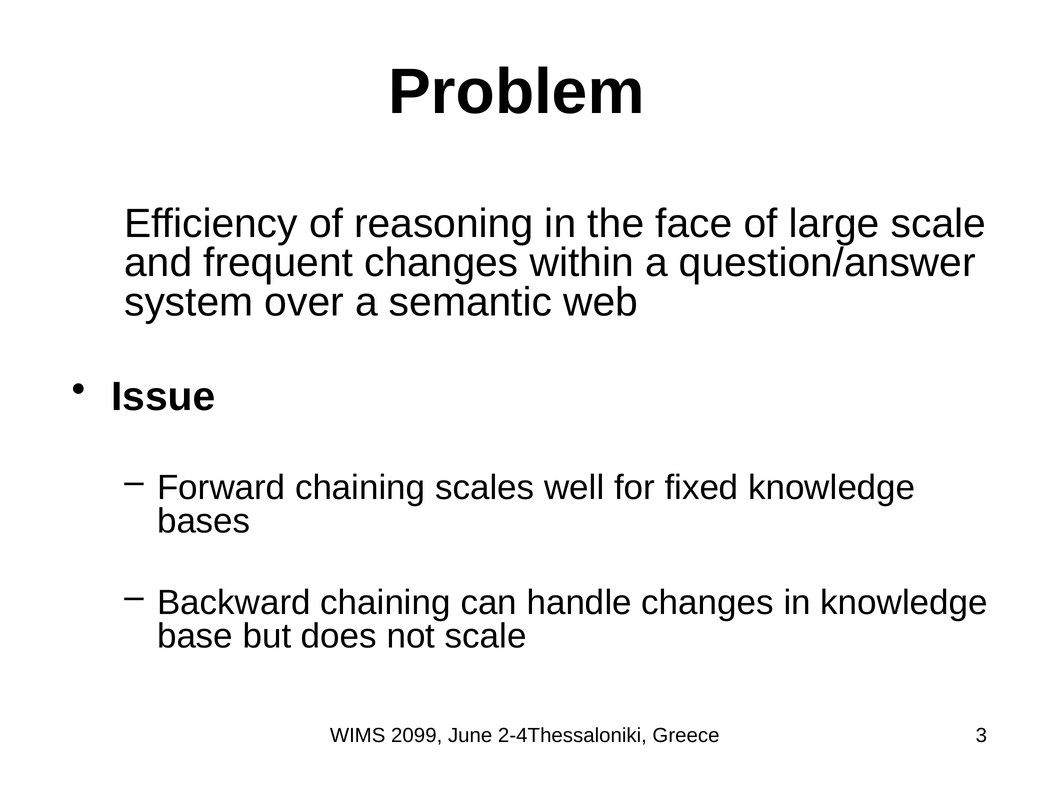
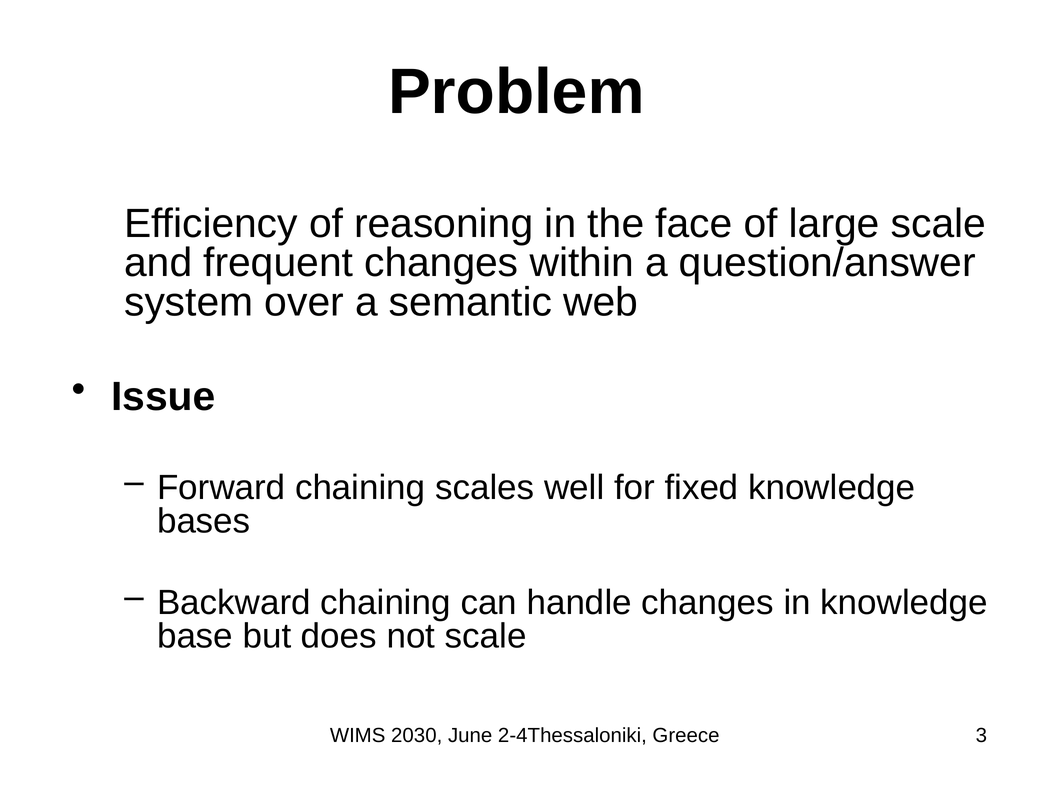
2099: 2099 -> 2030 (417, 736)
